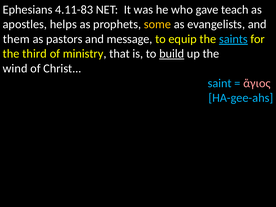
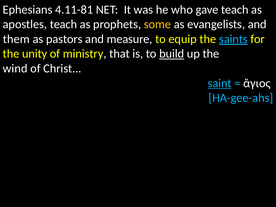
4.11-83: 4.11-83 -> 4.11-81 (74, 10)
apostles helps: helps -> teach (63, 24)
message: message -> measure (130, 39)
third: third -> unity (35, 54)
saint underline: none -> present (220, 83)
ἅγιος colour: pink -> white (257, 83)
